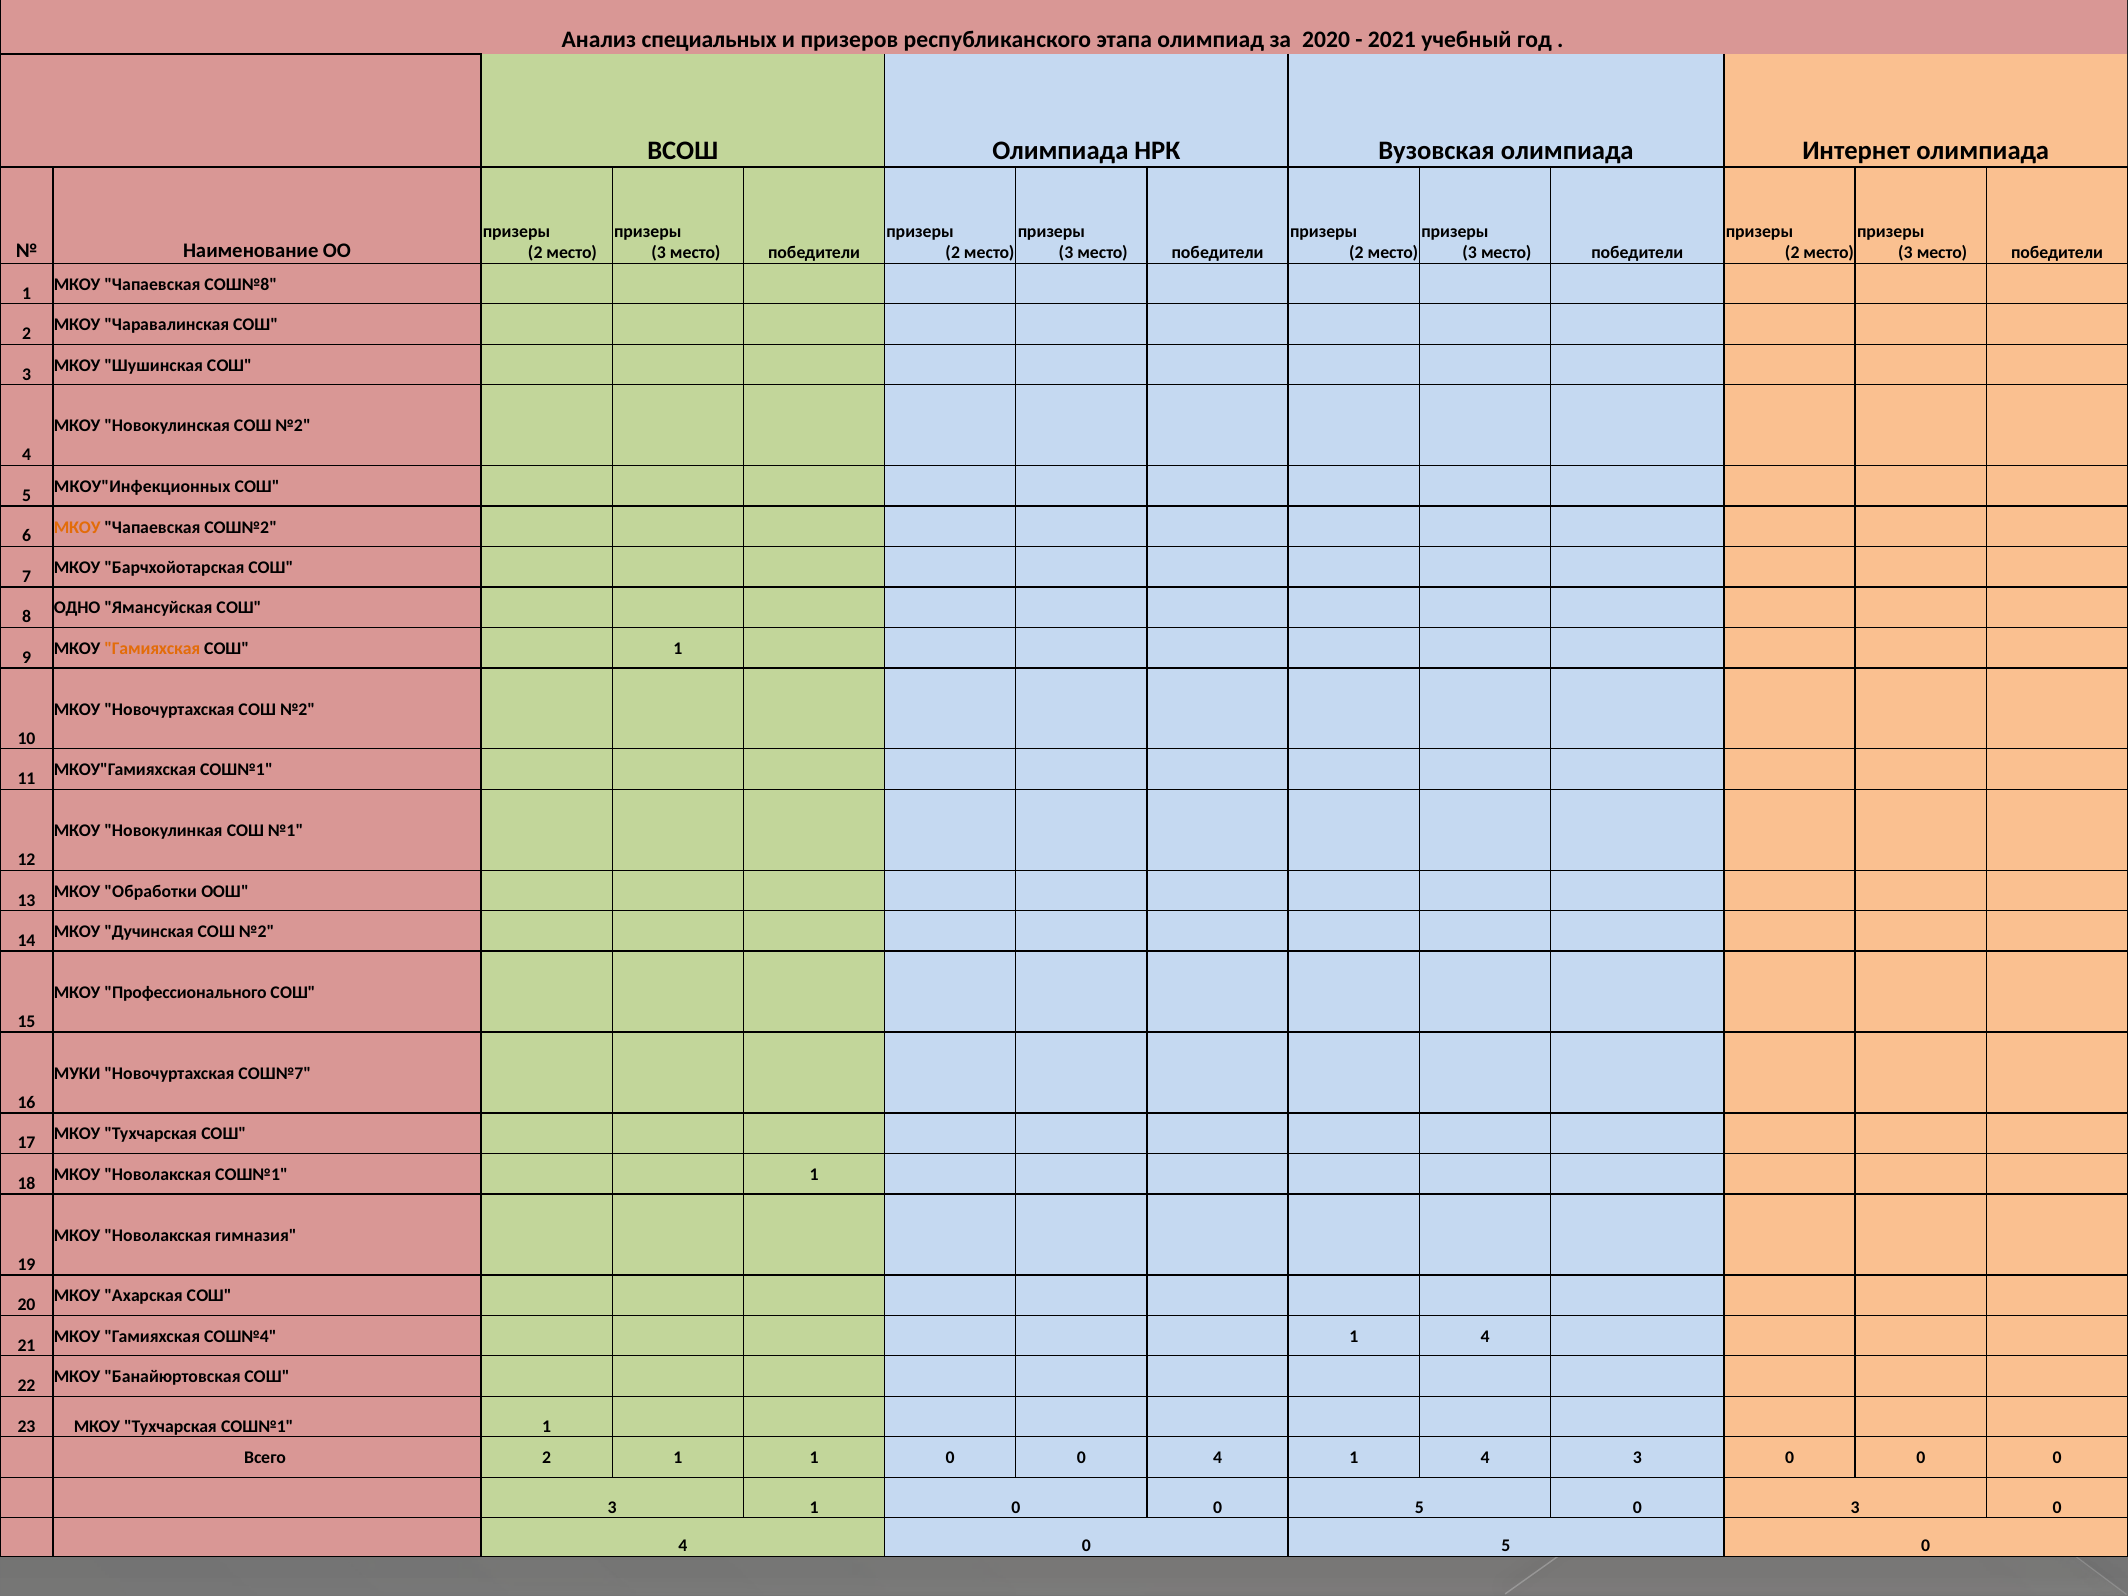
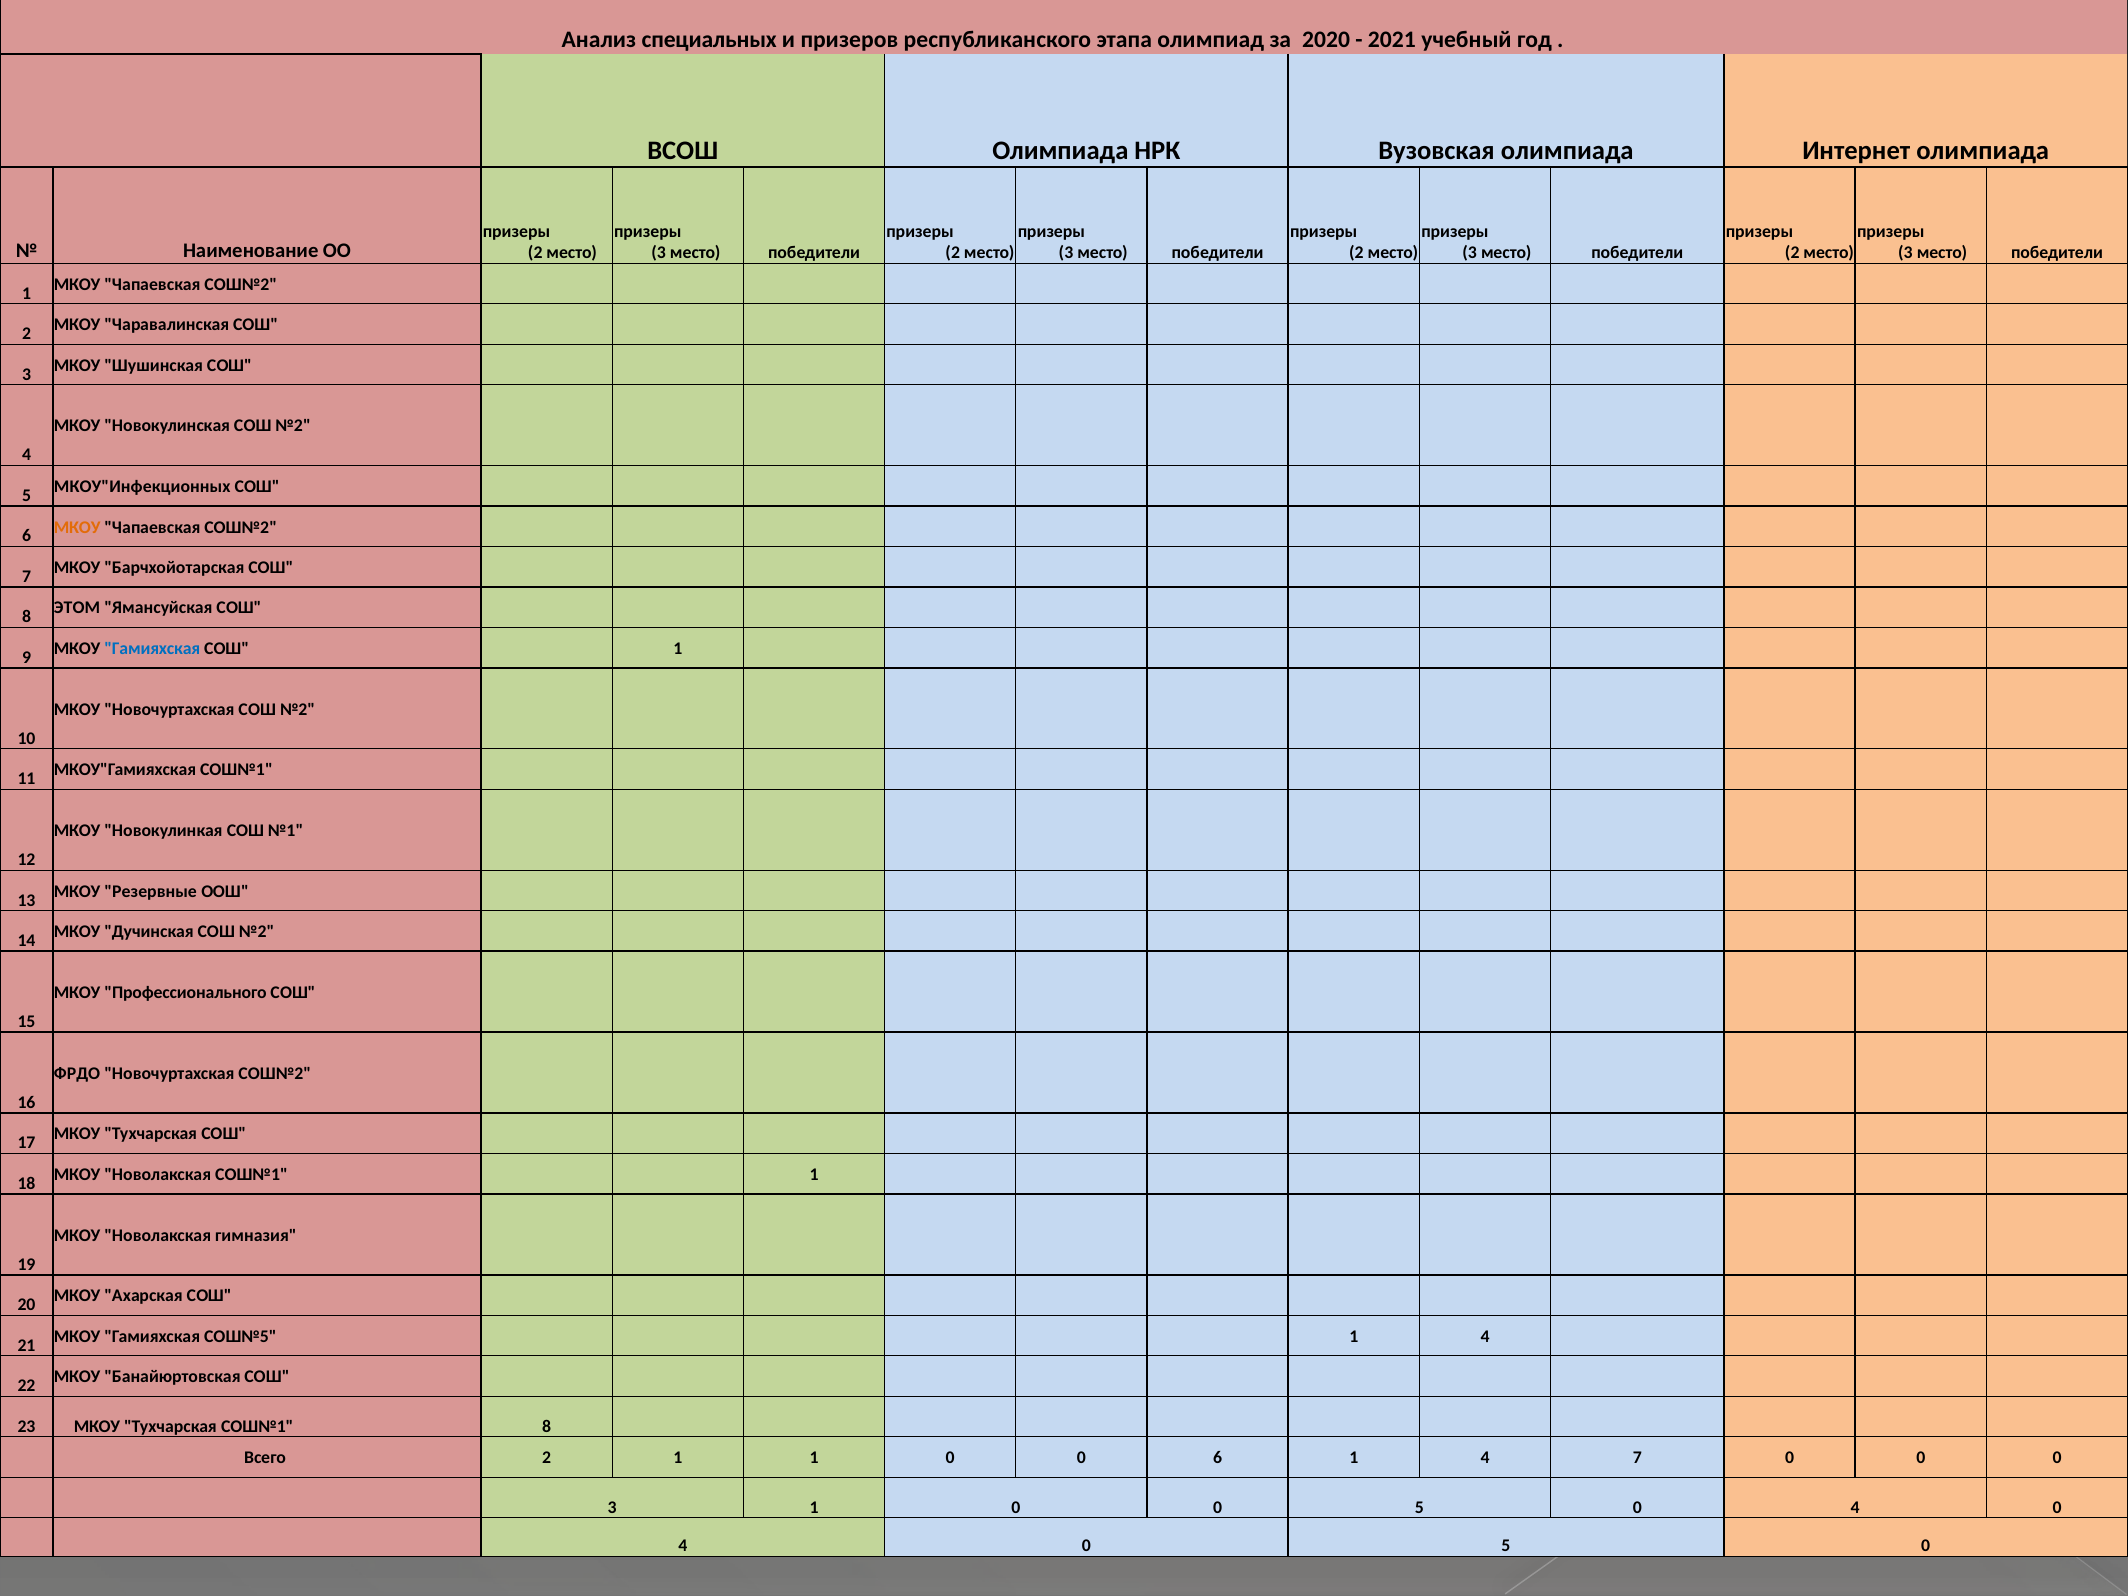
СОШ№8: СОШ№8 -> СОШ№2 (241, 284)
ОДНО: ОДНО -> ЭТОМ (77, 608)
Гамияхская colour: orange -> blue (152, 649)
Обработки: Обработки -> Резервные (151, 891)
МУКИ: МУКИ -> ФРДО (77, 1073)
Новочуртахская СОШ№7: СОШ№7 -> СОШ№2 (275, 1073)
СОШ№4: СОШ№4 -> СОШ№5 (240, 1336)
Тухчарская СОШ№1 1: 1 -> 8 (547, 1426)
0 0 4: 4 -> 6 (1218, 1458)
4 3: 3 -> 7 (1637, 1458)
5 0 3: 3 -> 4 (1855, 1507)
